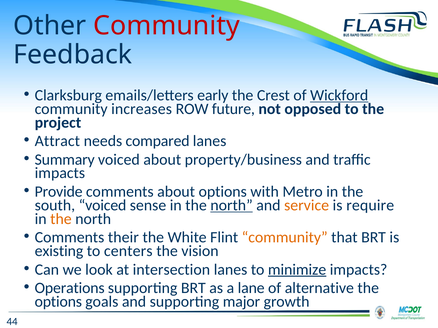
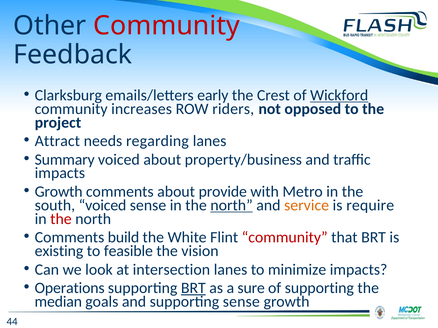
future: future -> riders (233, 109)
compared: compared -> regarding (157, 141)
Provide: Provide -> Growth (59, 192)
about options: options -> provide (223, 192)
the colour: orange -> red (61, 219)
their: their -> build (123, 238)
community colour: orange -> red (285, 238)
centers: centers -> feasible (128, 251)
minimize underline: present -> none (297, 270)
BRT underline: none -> present (193, 288)
lane: lane -> sure (251, 288)
of alternative: alternative -> supporting (319, 288)
options: options -> median (58, 302)
supporting major: major -> sense (241, 302)
